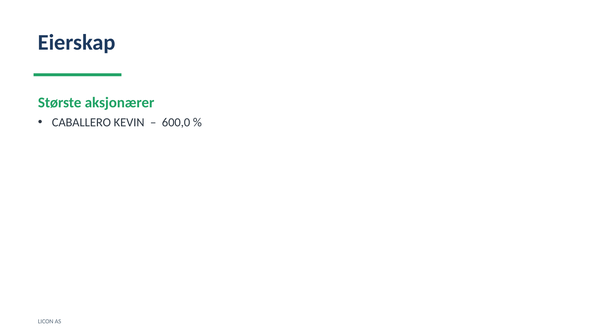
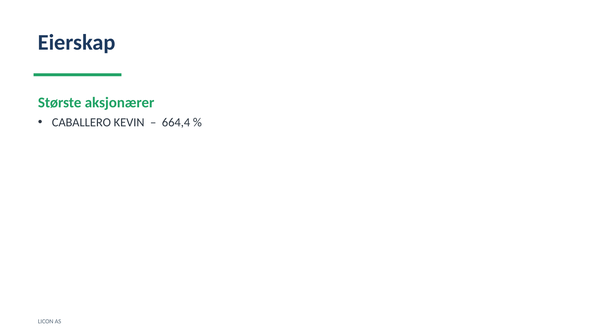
600,0: 600,0 -> 664,4 (176, 123)
